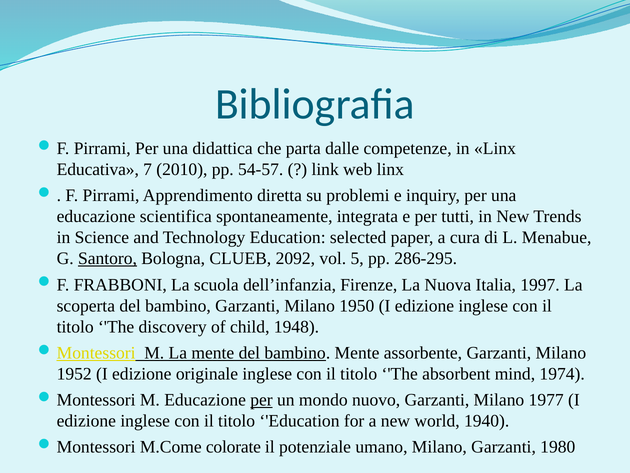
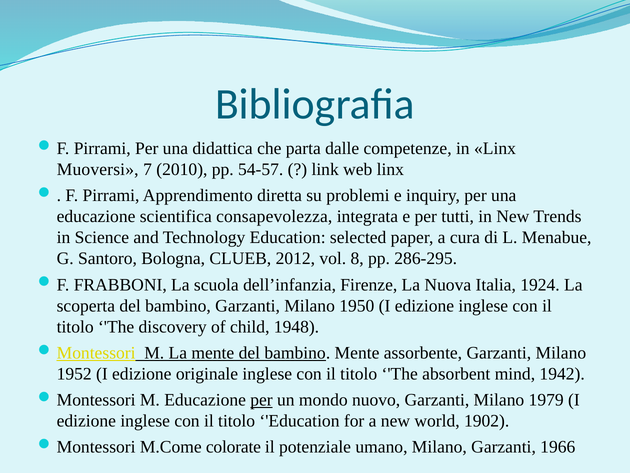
Educativa: Educativa -> Muoversi (98, 169)
spontaneamente: spontaneamente -> consapevolezza (274, 216)
Santoro underline: present -> none (108, 258)
2092: 2092 -> 2012 (295, 258)
5: 5 -> 8 (357, 258)
1997: 1997 -> 1924 (540, 284)
1974: 1974 -> 1942 (562, 374)
1977: 1977 -> 1979 (546, 400)
1940: 1940 -> 1902 (487, 421)
1980: 1980 -> 1966 (558, 447)
